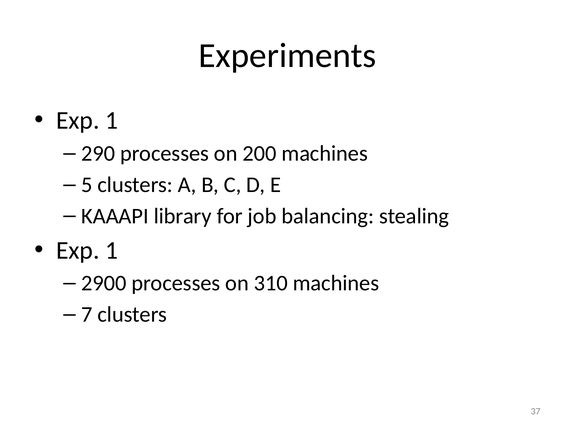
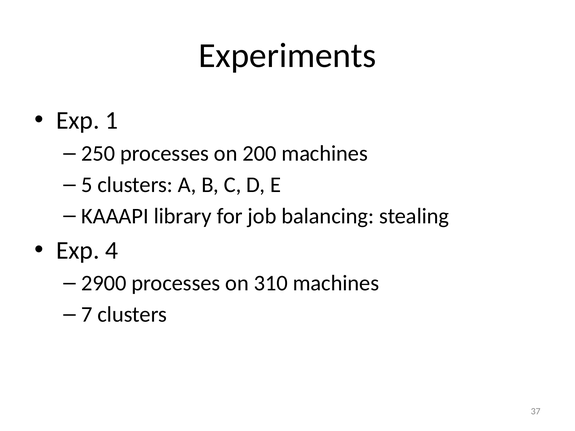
290: 290 -> 250 (98, 154)
1: 1 -> 4 (112, 250)
